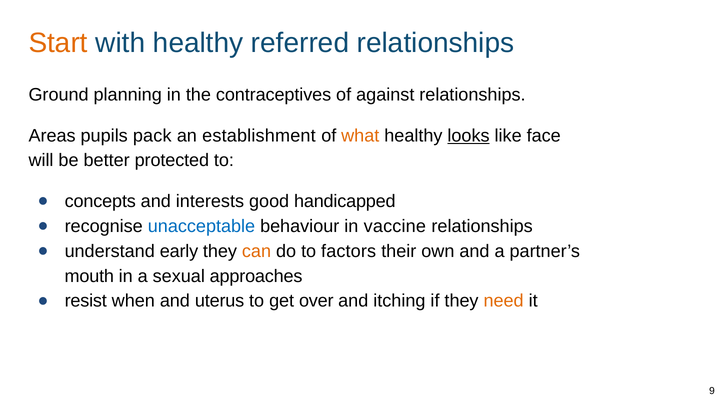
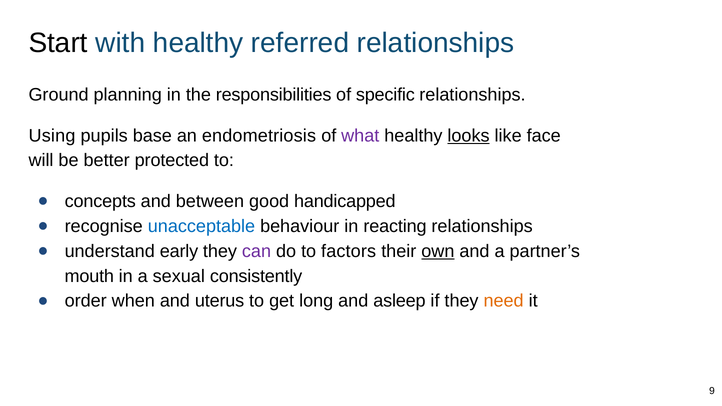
Start colour: orange -> black (58, 43)
contraceptives: contraceptives -> responsibilities (274, 95)
against: against -> specific (385, 95)
Areas: Areas -> Using (52, 136)
pack: pack -> base (152, 136)
establishment: establishment -> endometriosis (259, 136)
what colour: orange -> purple (360, 136)
interests: interests -> between (210, 202)
vaccine: vaccine -> reacting (395, 226)
can colour: orange -> purple (256, 251)
own underline: none -> present (438, 251)
approaches: approaches -> consistently (256, 276)
resist: resist -> order (86, 301)
over: over -> long (316, 301)
itching: itching -> asleep (399, 301)
